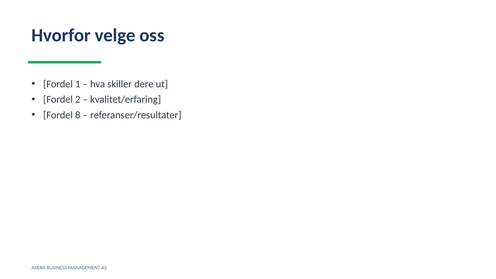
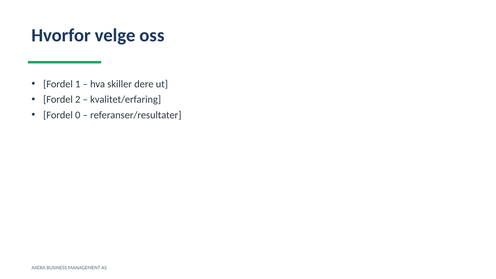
8: 8 -> 0 (78, 115)
